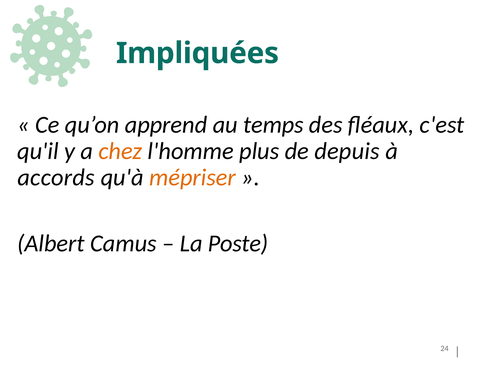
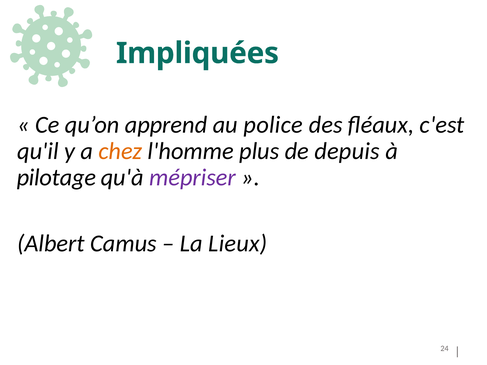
temps: temps -> police (273, 125)
accords: accords -> pilotage (56, 177)
mépriser colour: orange -> purple (192, 177)
Poste: Poste -> Lieux (238, 244)
